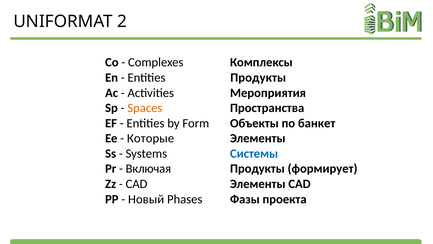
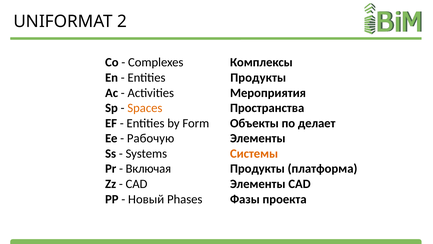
банкет: банкет -> делает (317, 123)
Которые: Которые -> Рабочую (151, 138)
Системы colour: blue -> orange (254, 153)
формирует: формирует -> платформа (323, 169)
